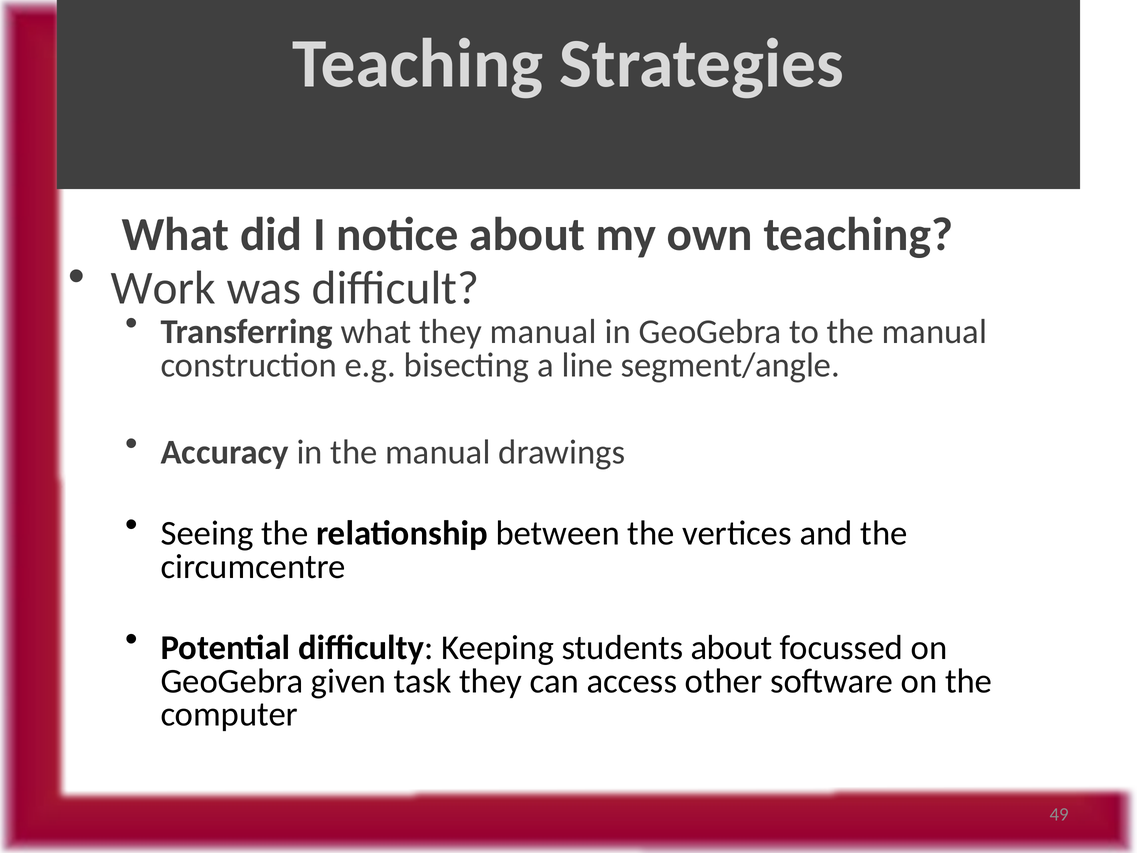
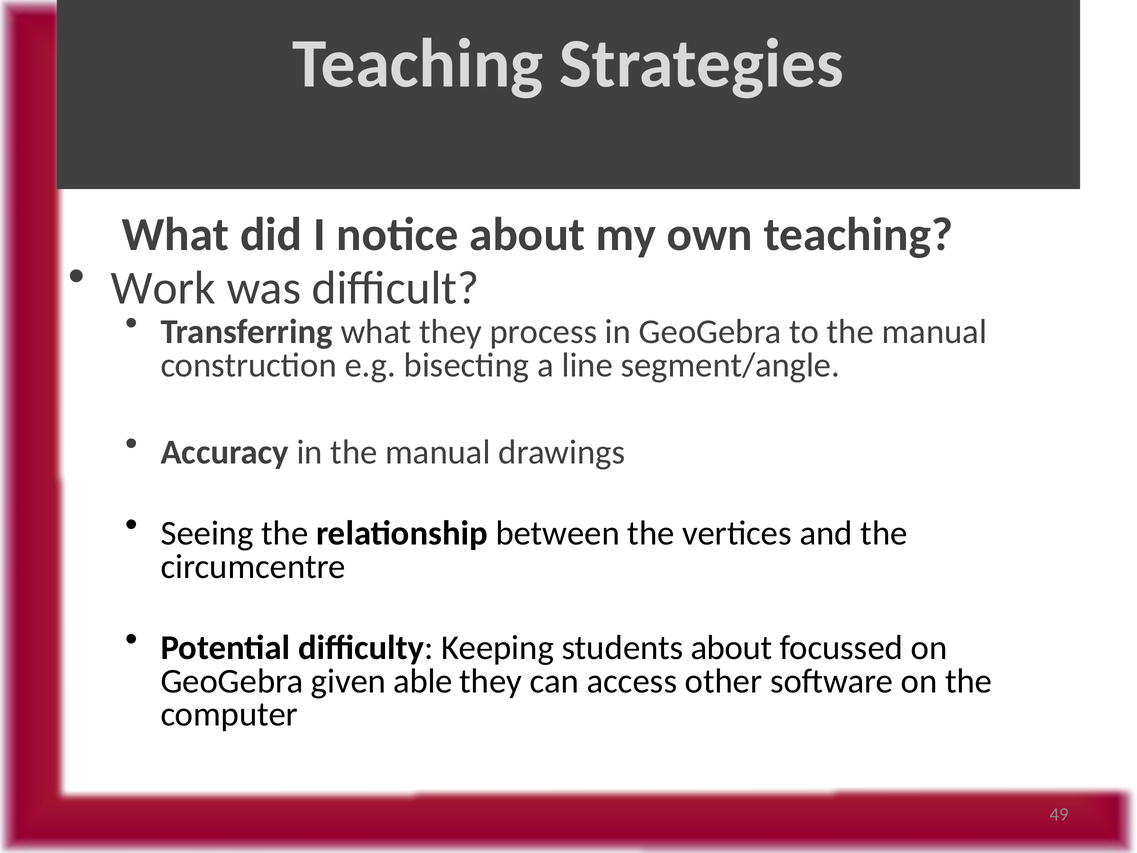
they manual: manual -> process (543, 332)
task: task -> able (423, 681)
